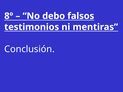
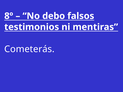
Conclusión: Conclusión -> Cometerás (29, 49)
